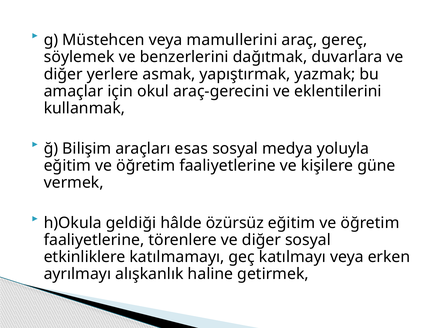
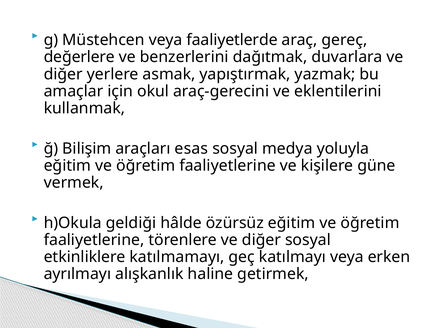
mamullerini: mamullerini -> faaliyetlerde (232, 40)
söylemek: söylemek -> değerlere (79, 57)
